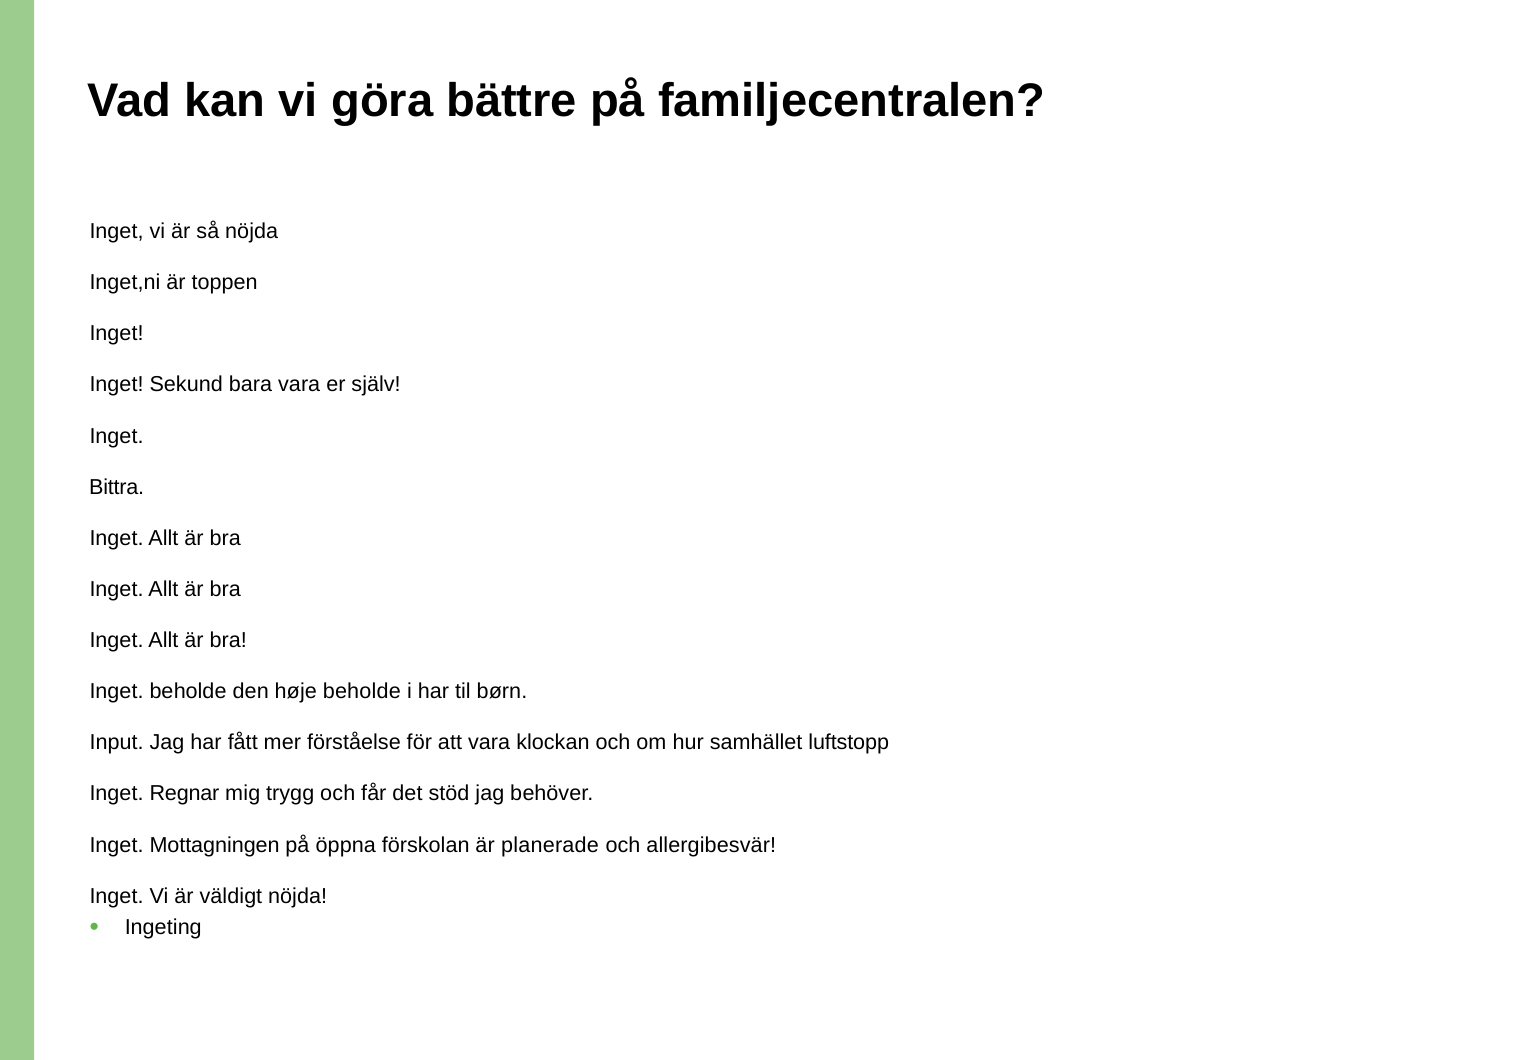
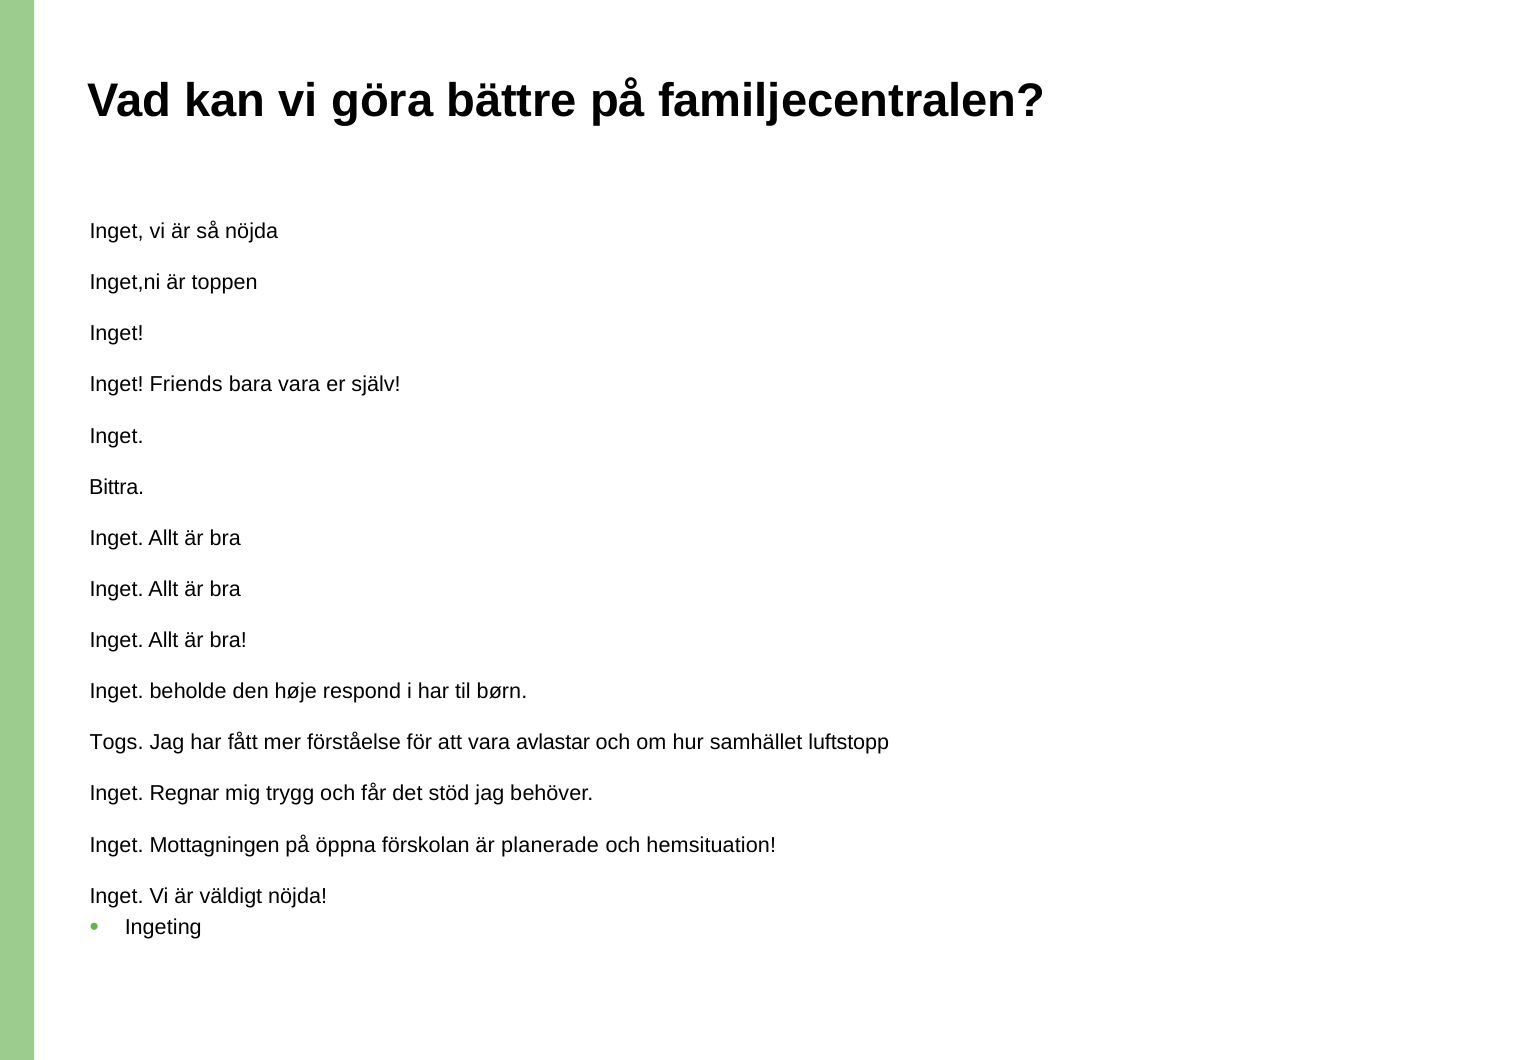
Sekund: Sekund -> Friends (186, 385)
høje beholde: beholde -> respond (362, 692)
Input: Input -> Togs (117, 743)
klockan: klockan -> avlastar (553, 743)
allergibesvär: allergibesvär -> hemsituation (711, 845)
